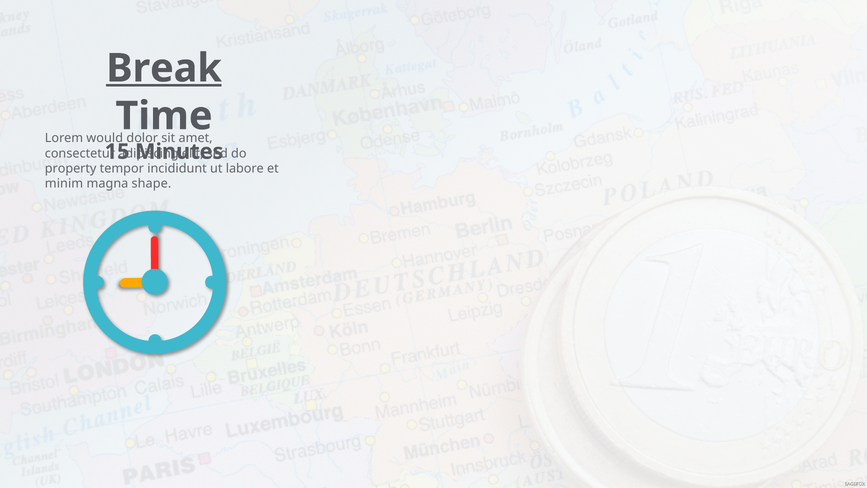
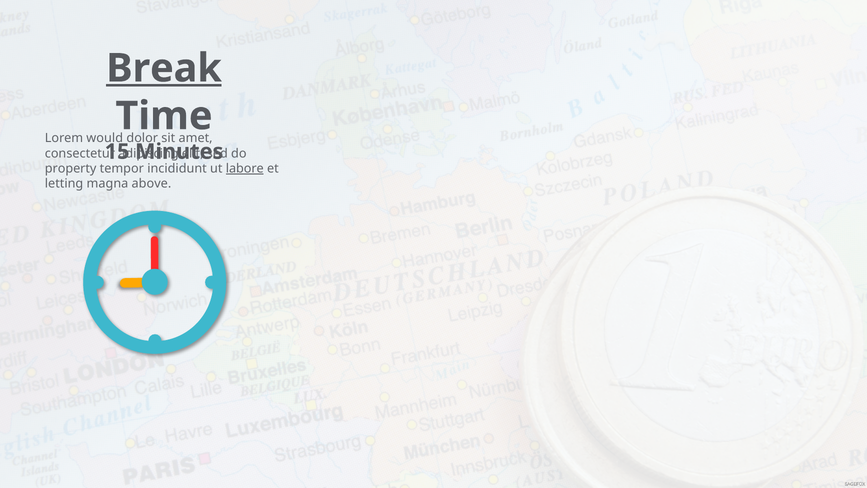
labore underline: none -> present (245, 168)
minim: minim -> letting (64, 184)
shape: shape -> above (151, 184)
